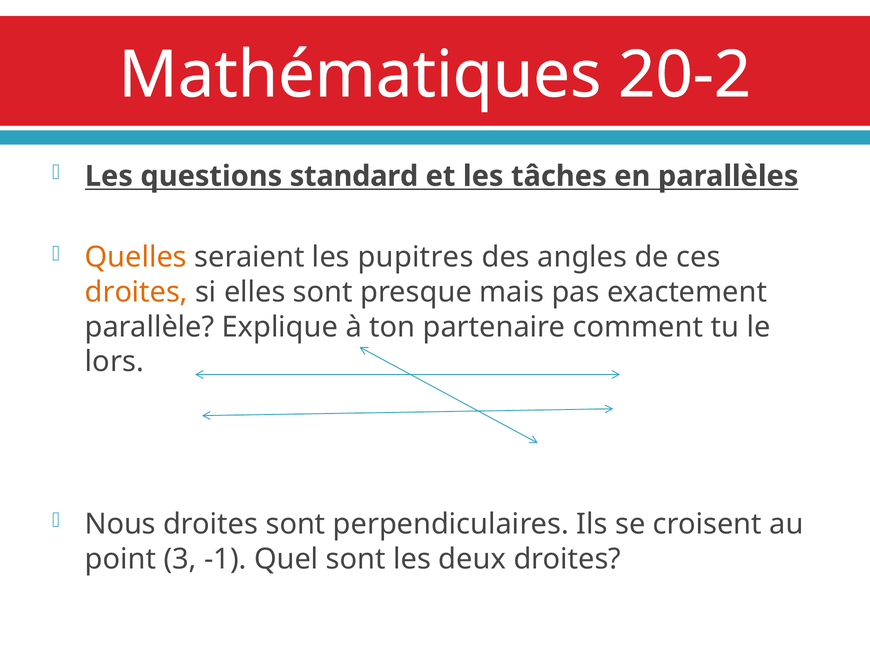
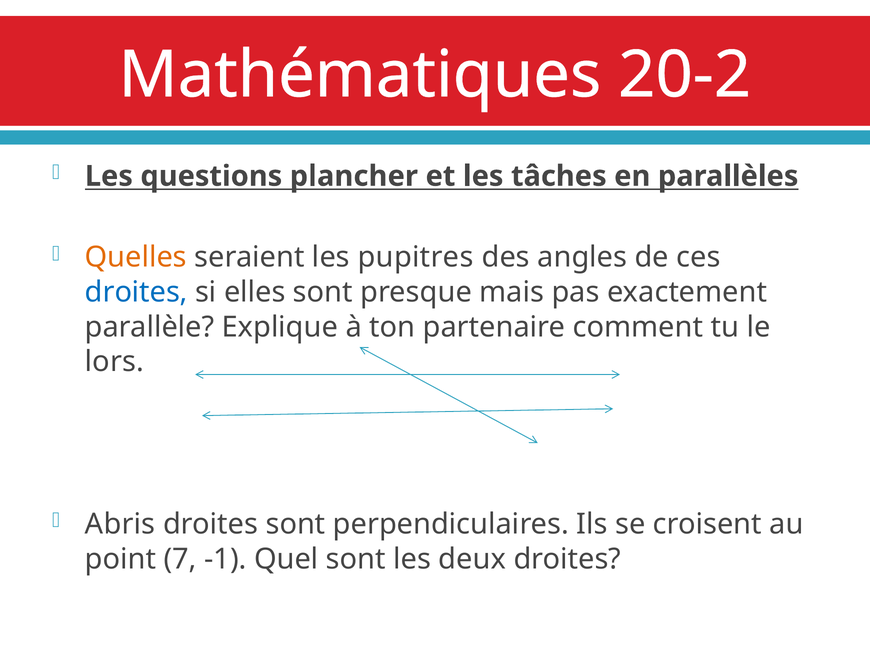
standard: standard -> plancher (354, 176)
droites colour: orange -> blue (136, 292)
Nous: Nous -> Abris (120, 524)
3: 3 -> 7 (180, 559)
